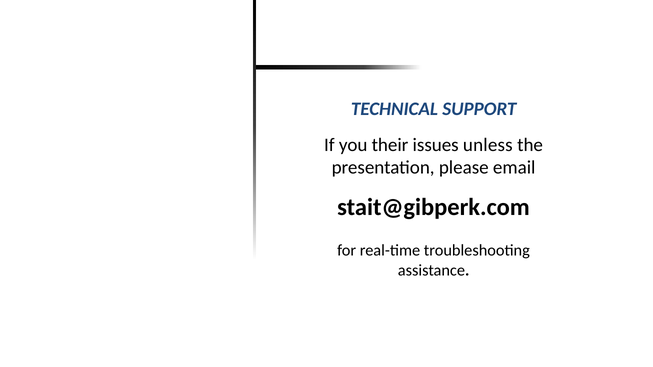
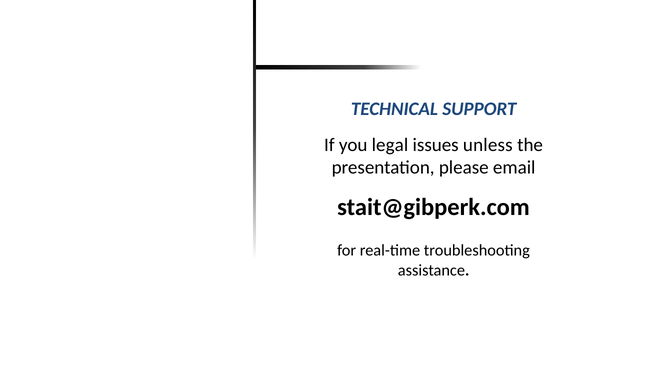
their: their -> legal (390, 145)
